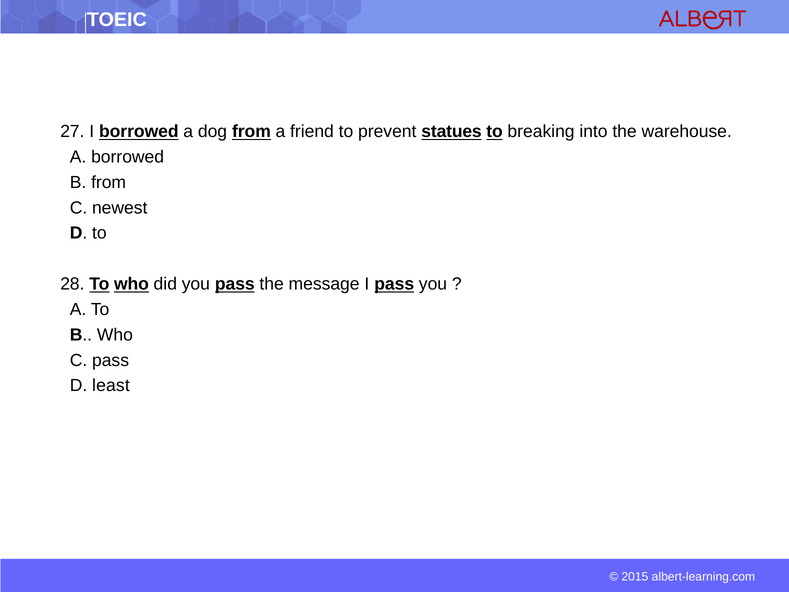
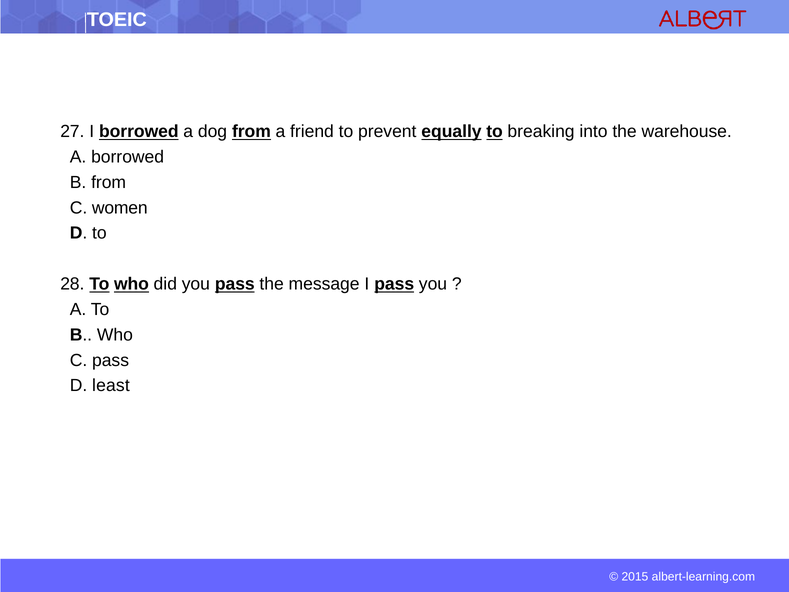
statues: statues -> equally (451, 131)
newest: newest -> women (120, 208)
